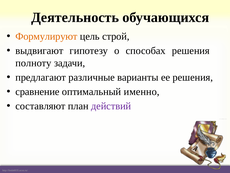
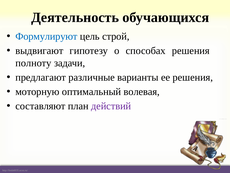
Формулируют colour: orange -> blue (46, 36)
сравнение: сравнение -> моторную (37, 91)
именно: именно -> волевая (142, 91)
